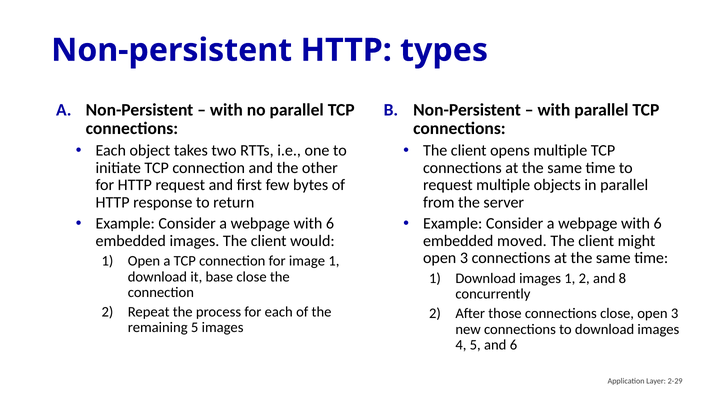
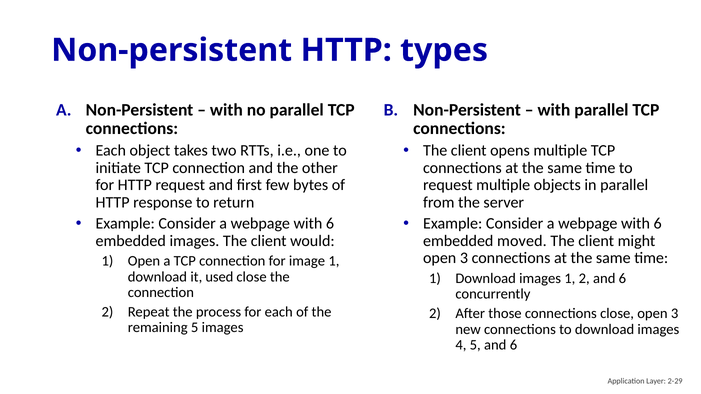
base: base -> used (219, 277)
2 and 8: 8 -> 6 (622, 278)
